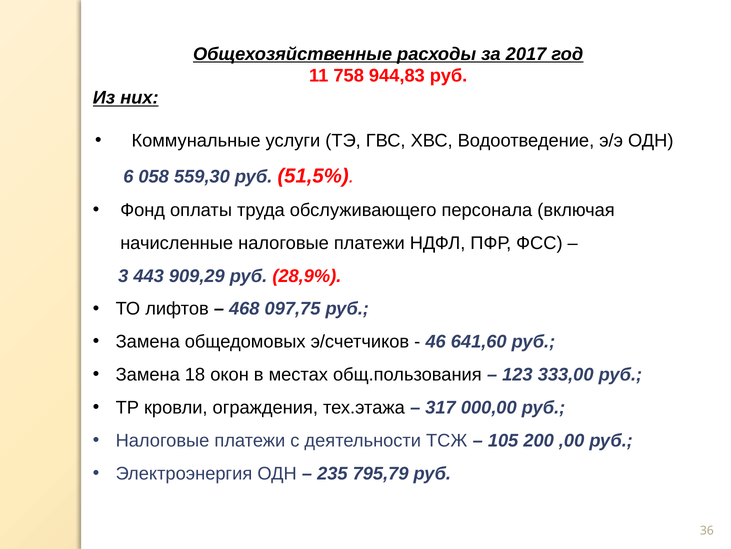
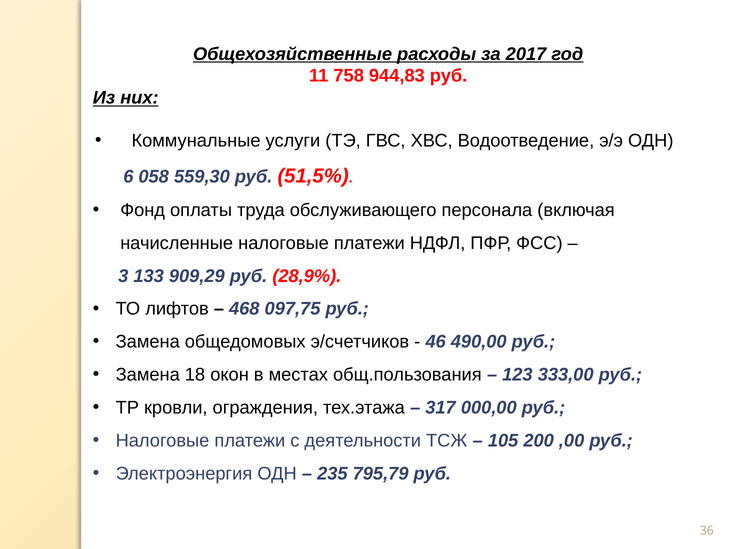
443: 443 -> 133 (149, 276)
641,60: 641,60 -> 490,00 (479, 341)
